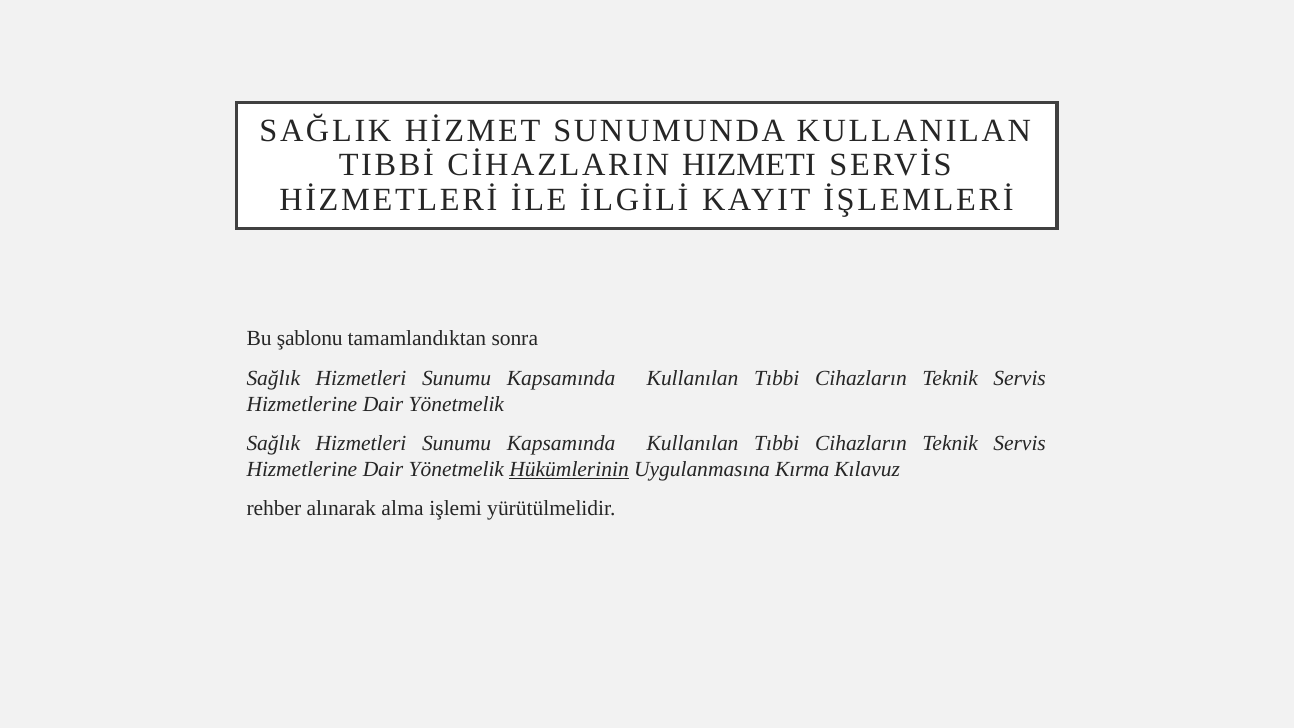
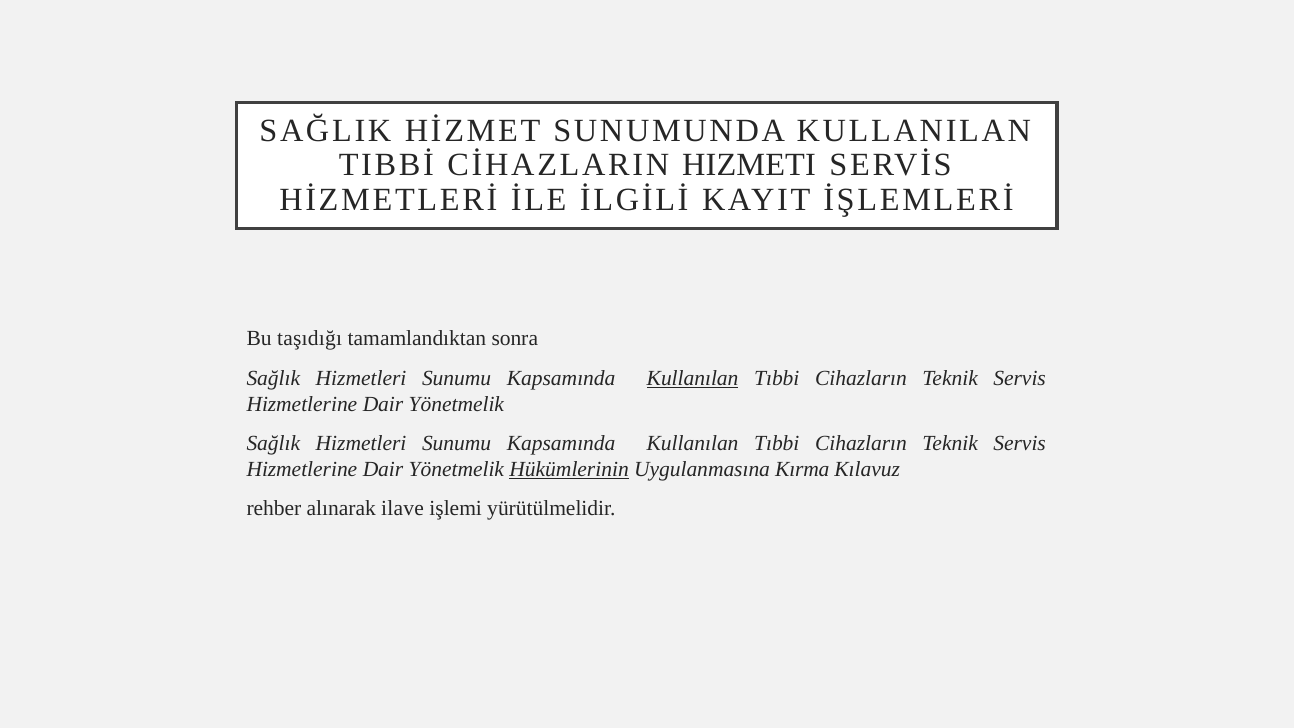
şablonu: şablonu -> taşıdığı (310, 339)
Kullanılan underline: none -> present (693, 378)
alma: alma -> ilave (403, 508)
